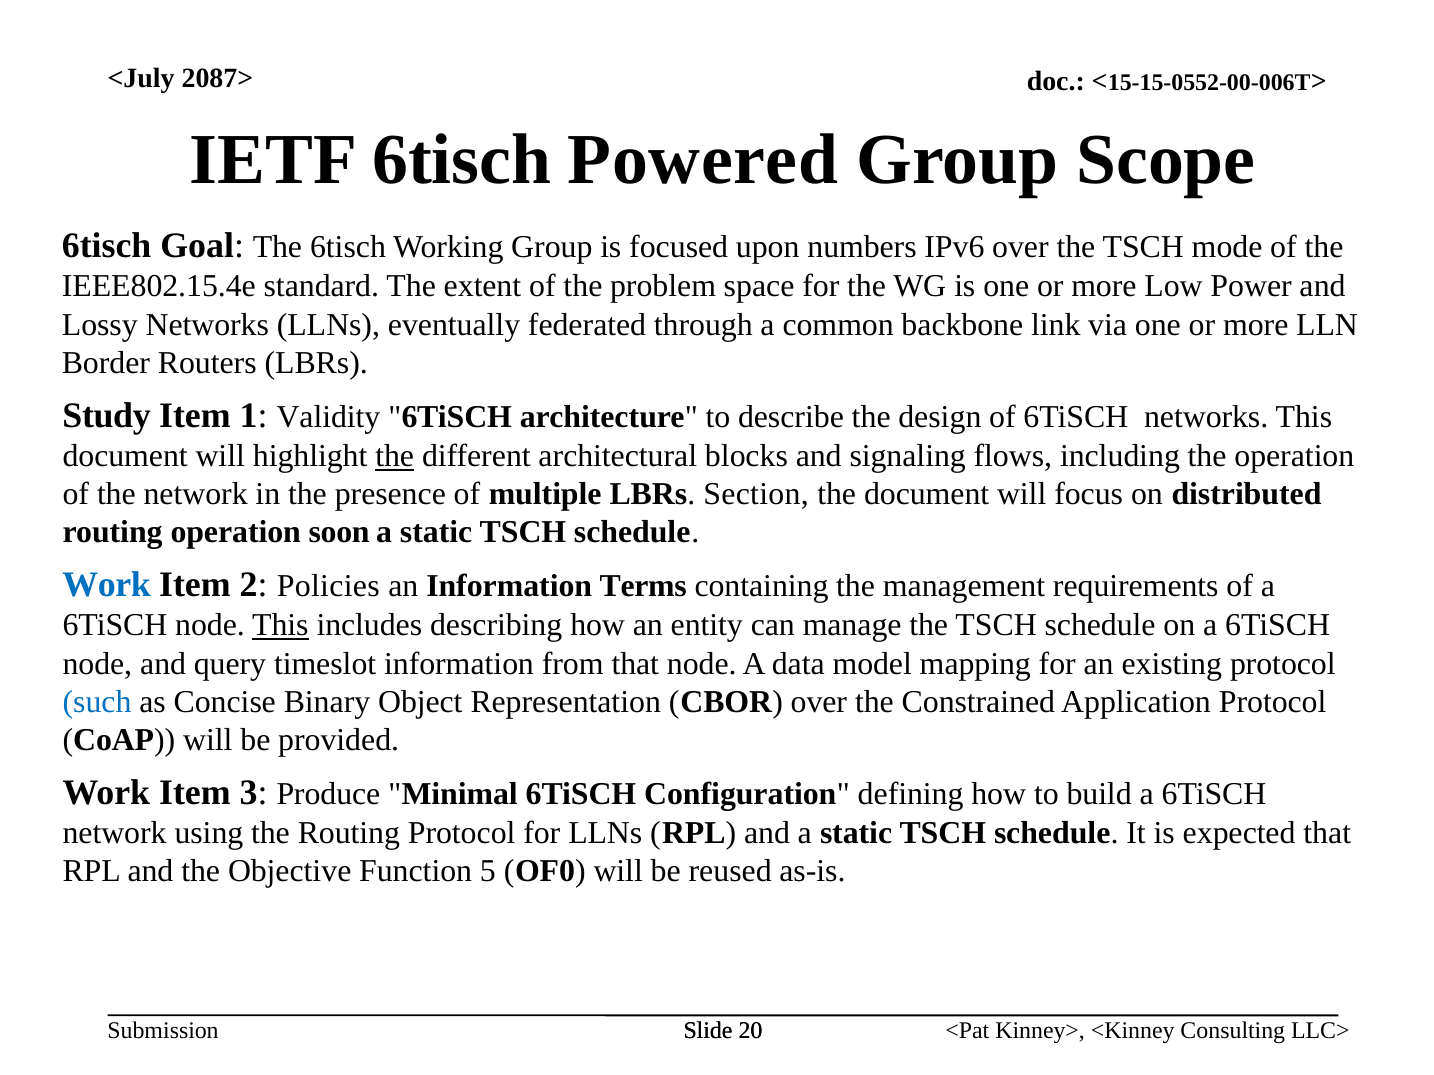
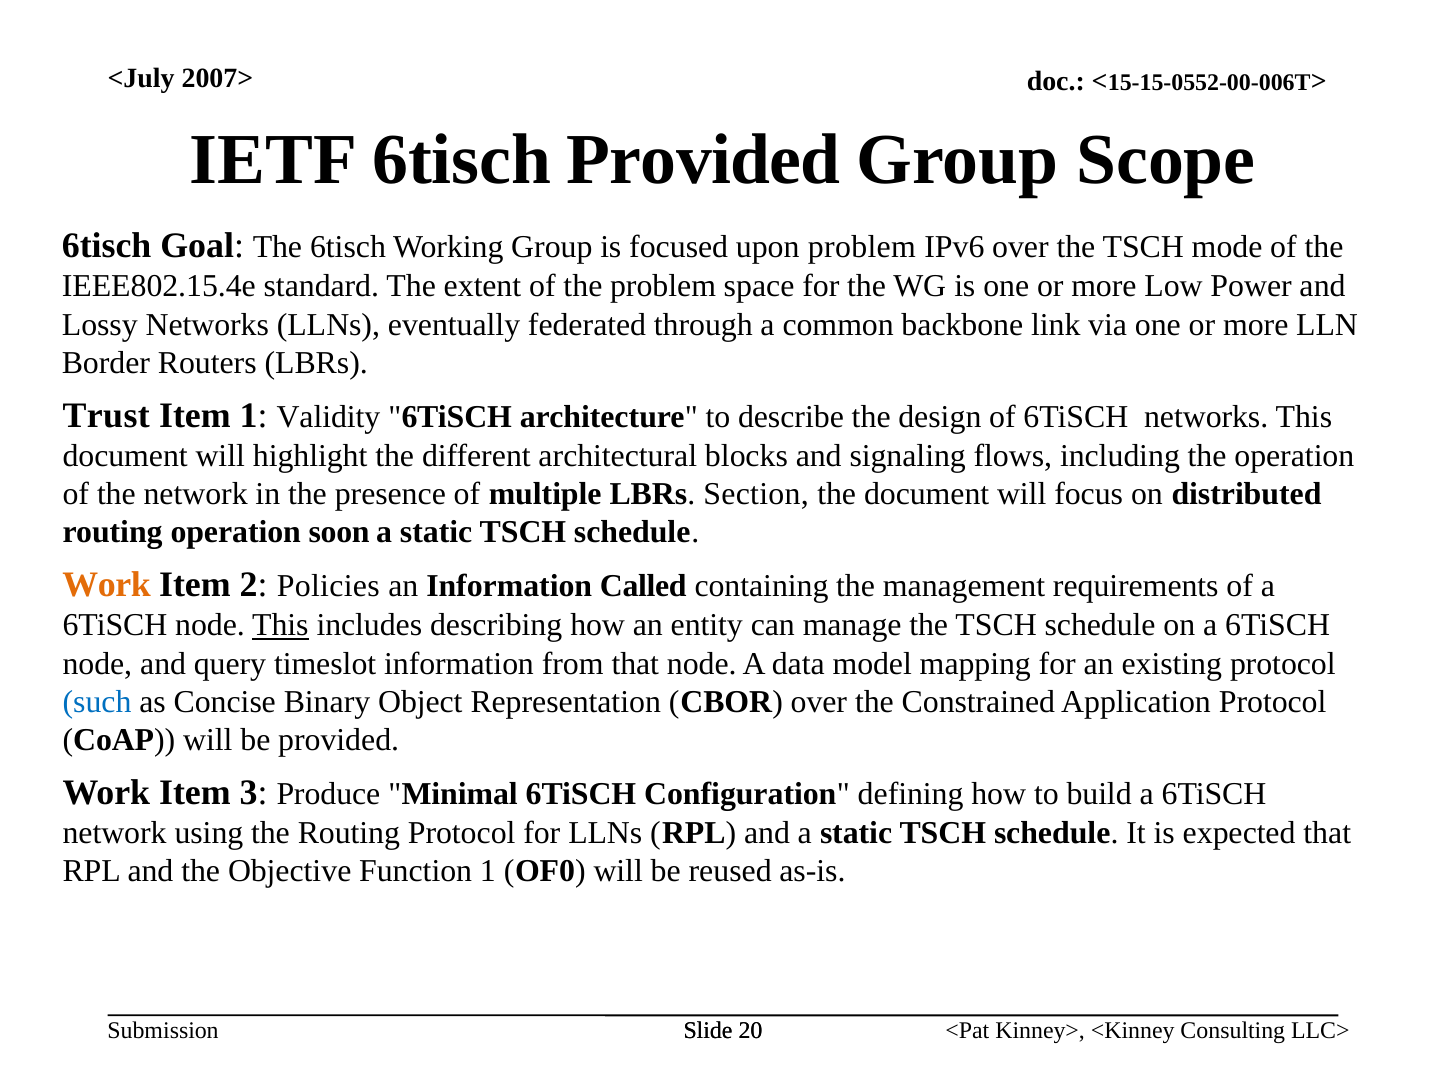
2087>: 2087> -> 2007> (217, 79)
6tisch Powered: Powered -> Provided (704, 160)
upon numbers: numbers -> problem (862, 247)
Study: Study -> Trust (106, 416)
the underline: present -> none (395, 456)
Work colour: blue -> orange (107, 585)
Terms: Terms -> Called (643, 587)
Function 5: 5 -> 1 (488, 872)
